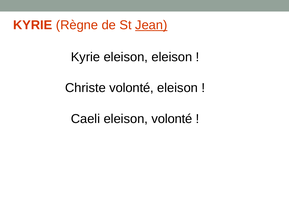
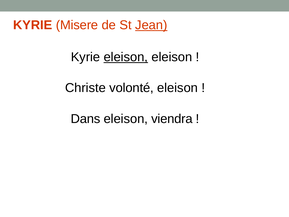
Règne: Règne -> Misere (77, 25)
eleison underline: none -> present (126, 57)
Caeli: Caeli -> Dans (86, 119)
eleison volonté: volonté -> viendra (172, 119)
